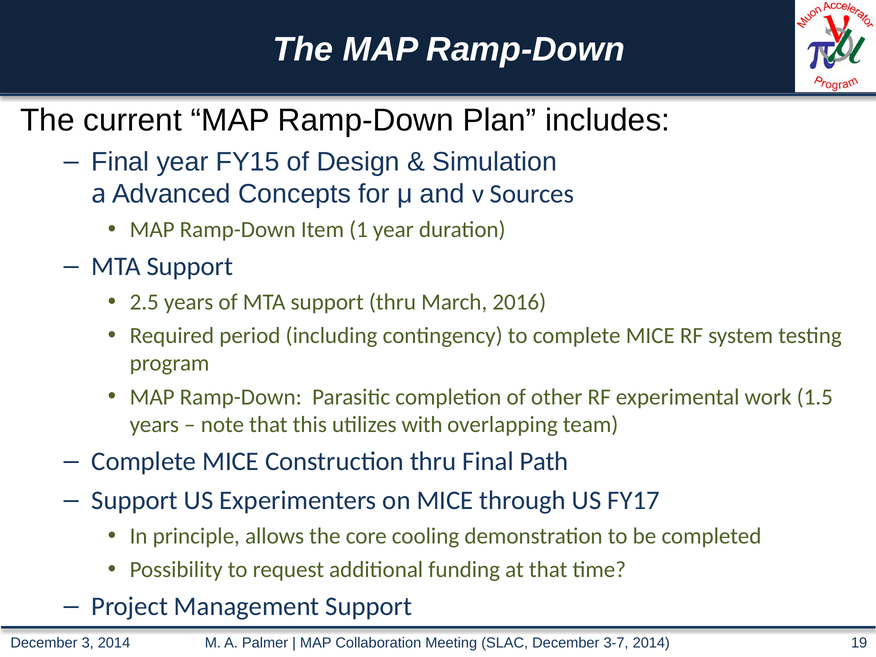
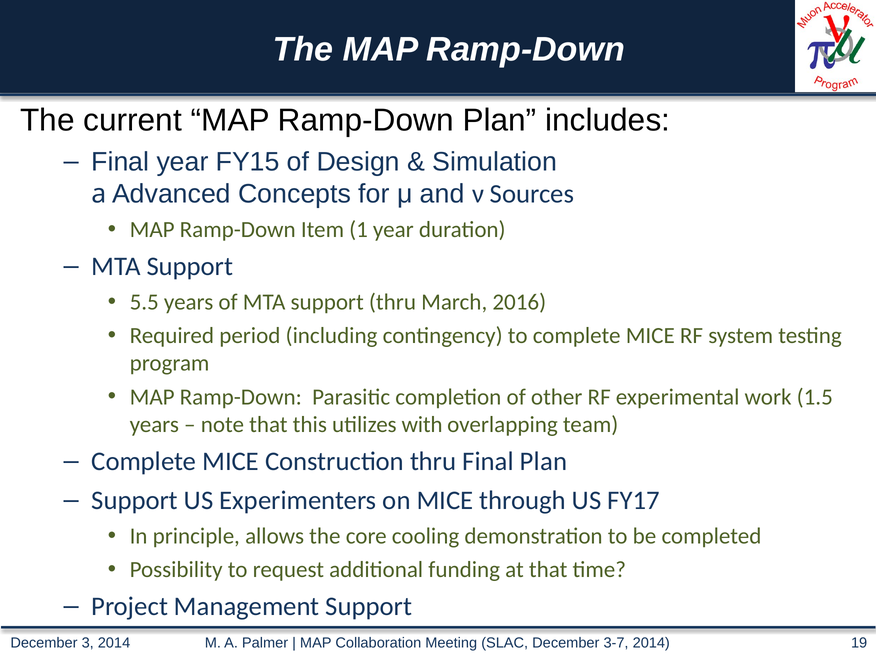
2.5: 2.5 -> 5.5 (144, 302)
Final Path: Path -> Plan (544, 462)
